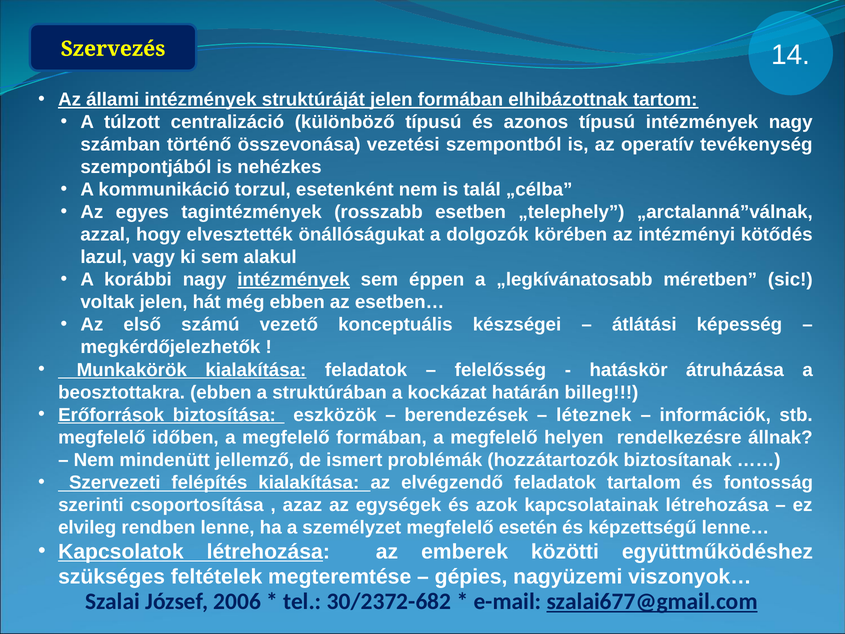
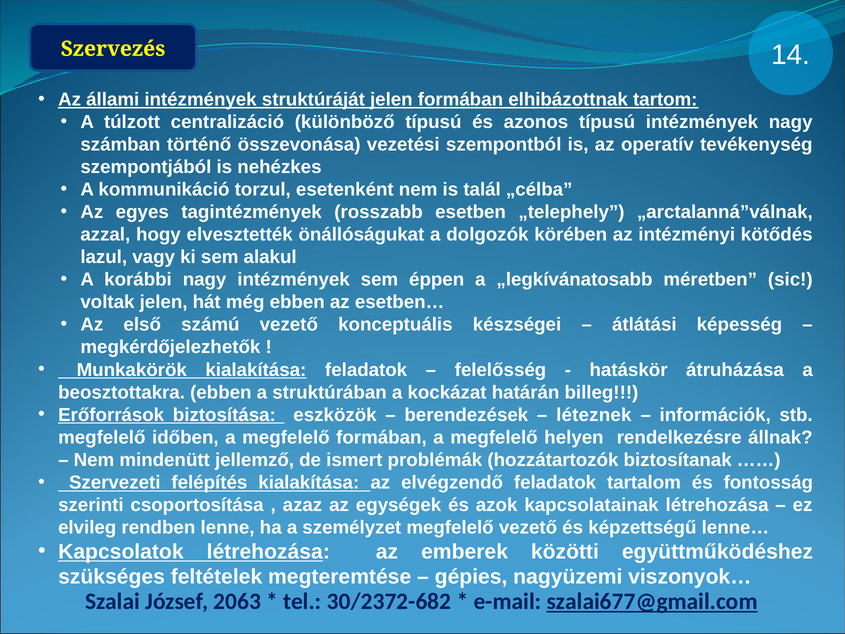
intézmények underline: present -> none (294, 280)
megfelelő esetén: esetén -> vezető (528, 527)
2006: 2006 -> 2063 (237, 601)
